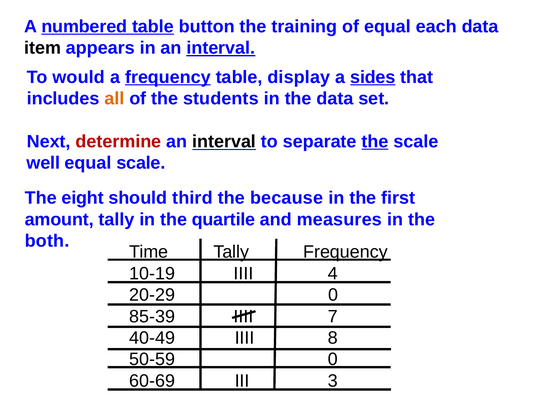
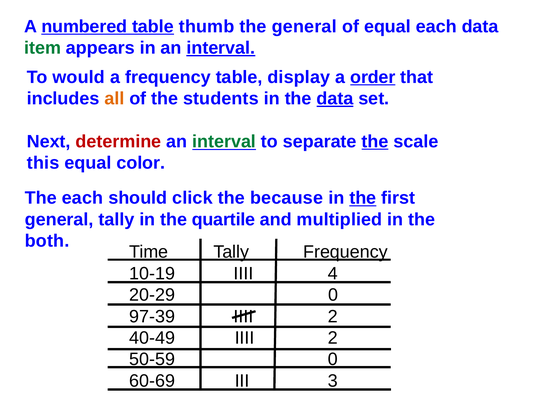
button: button -> thumb (207, 26)
the training: training -> general (304, 26)
item colour: black -> green (43, 48)
frequency underline: present -> none (168, 77)
sides: sides -> order (373, 77)
data underline: none -> present (335, 99)
interval colour: black -> green (224, 142)
well: well -> this (43, 163)
equal scale: scale -> color (141, 163)
The eight: eight -> each (82, 198)
third: third -> click (193, 198)
the underline: none -> present (363, 198)
amount: amount -> general (59, 220)
measures: measures -> multiplied (339, 220)
85-39: 85-39 -> 97-39 (152, 317)
7: 7 -> 2 (333, 317)
40-49 IIII 8: 8 -> 2 (333, 338)
